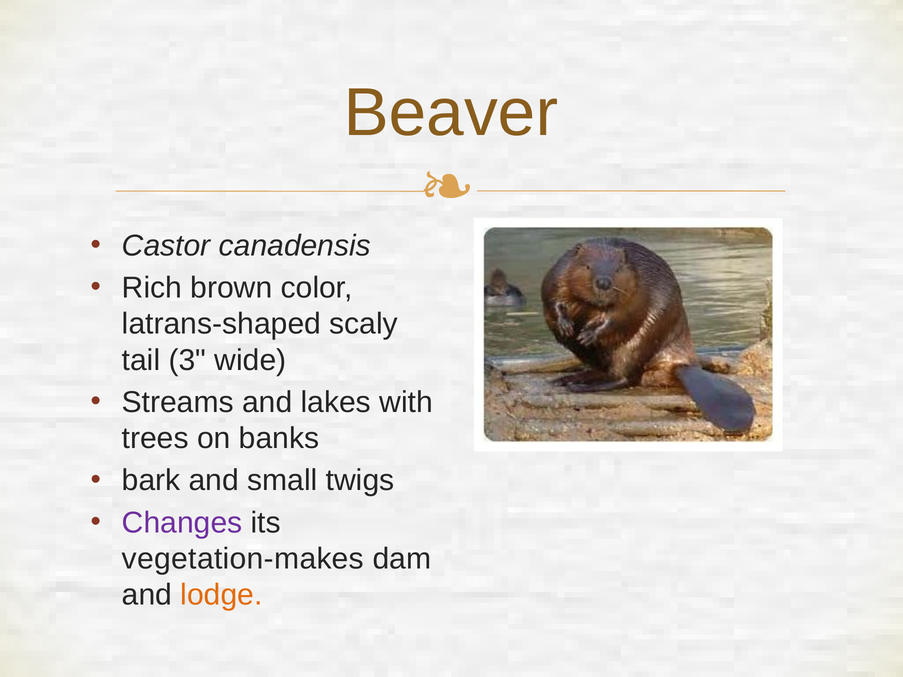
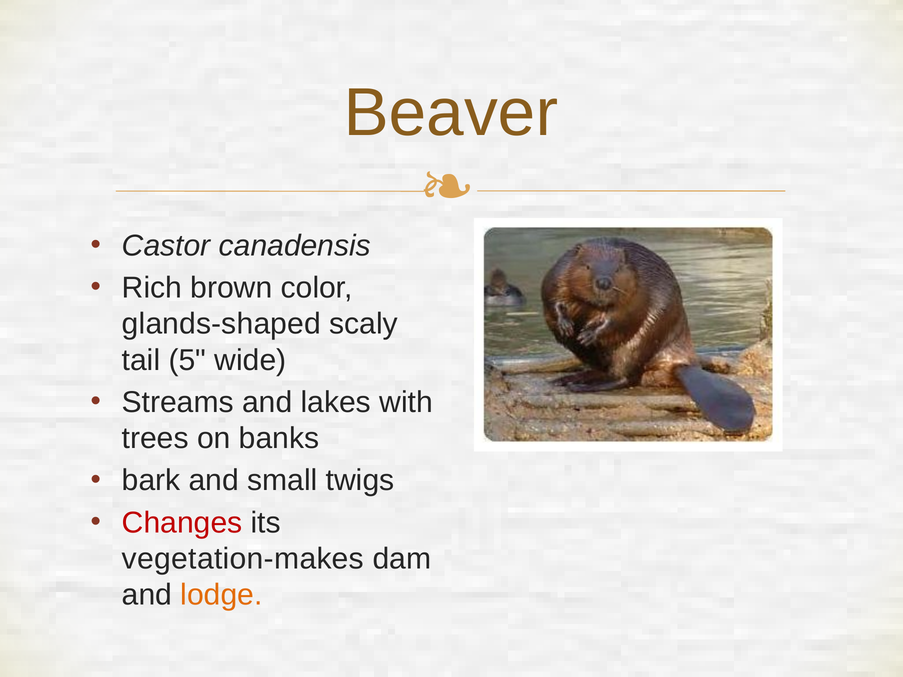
latrans-shaped: latrans-shaped -> glands-shaped (221, 324)
3: 3 -> 5 (187, 360)
Changes colour: purple -> red (182, 523)
